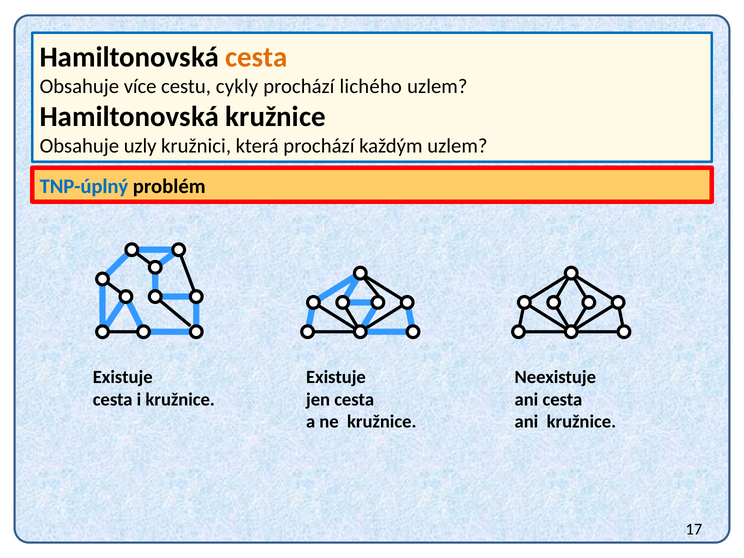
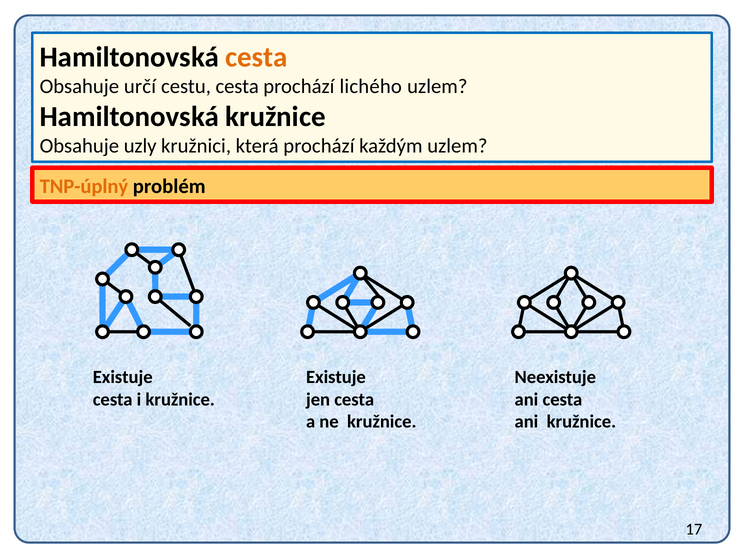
více: více -> určí (140, 86)
cestu cykly: cykly -> cesta (237, 86)
TNP-úplný colour: blue -> orange (84, 186)
